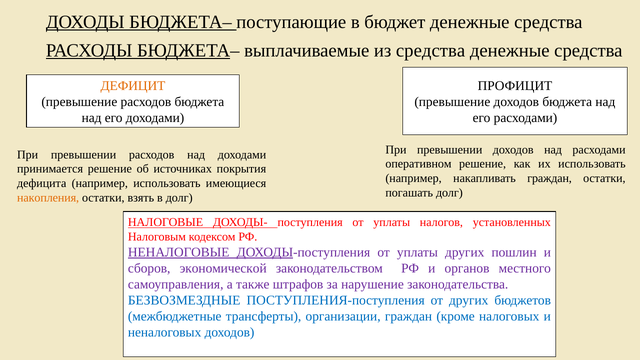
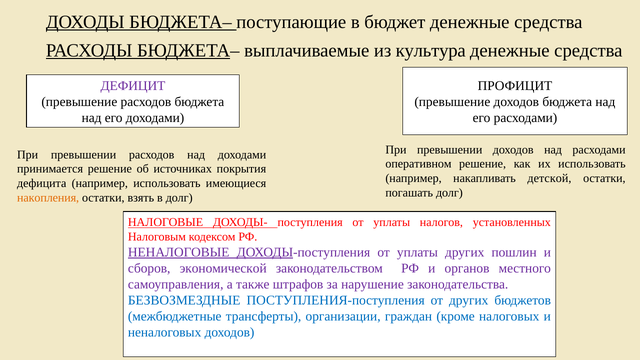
из средства: средства -> культура (431, 50)
ДЕФИЦИТ colour: orange -> purple (133, 86)
накапливать граждан: граждан -> детской (549, 178)
